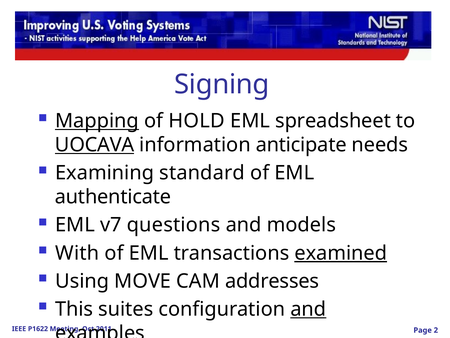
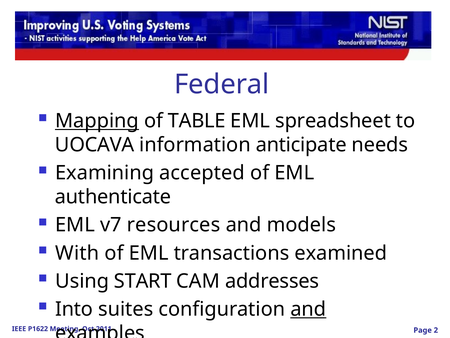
Signing: Signing -> Federal (222, 84)
HOLD: HOLD -> TABLE (197, 121)
UOCAVA underline: present -> none (95, 145)
standard: standard -> accepted (202, 173)
questions: questions -> resources (174, 225)
examined underline: present -> none (341, 253)
MOVE: MOVE -> START (143, 281)
This: This -> Into (74, 309)
